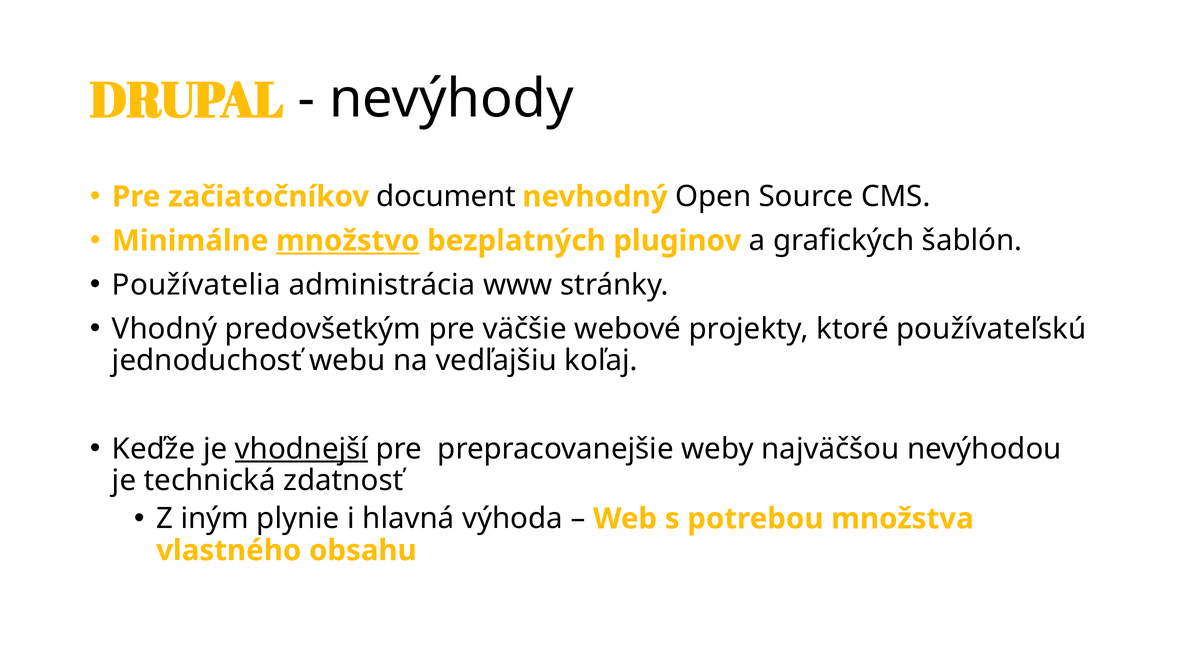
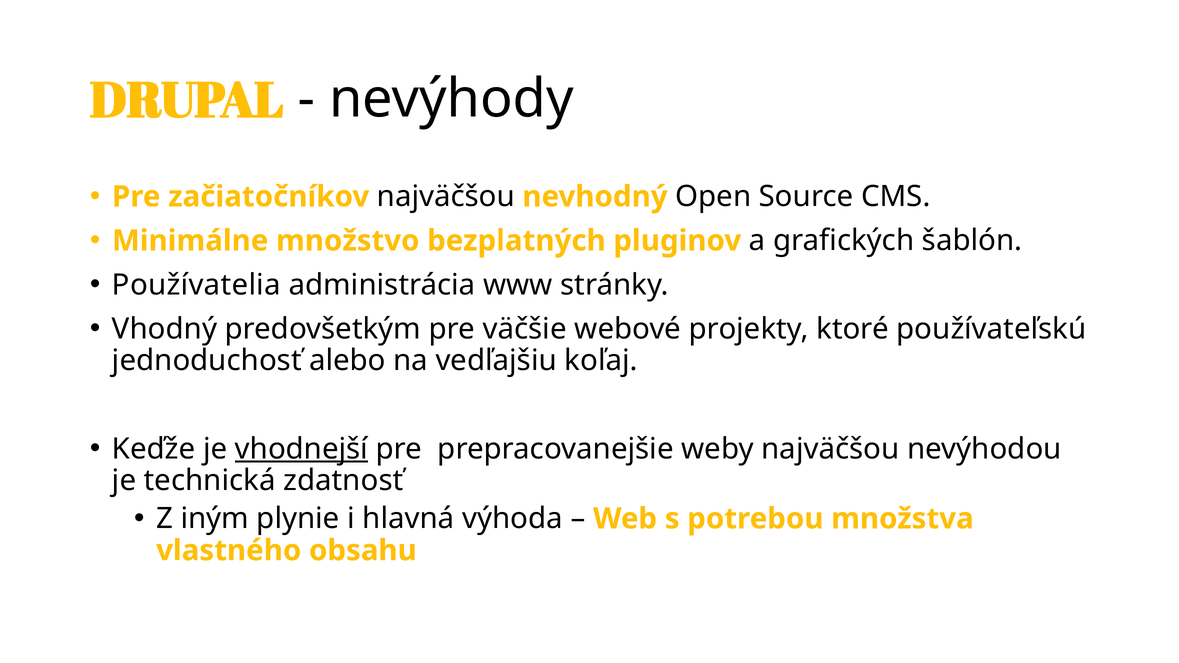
začiatočníkov document: document -> najväčšou (446, 197)
množstvo underline: present -> none (348, 241)
webu: webu -> alebo (347, 361)
